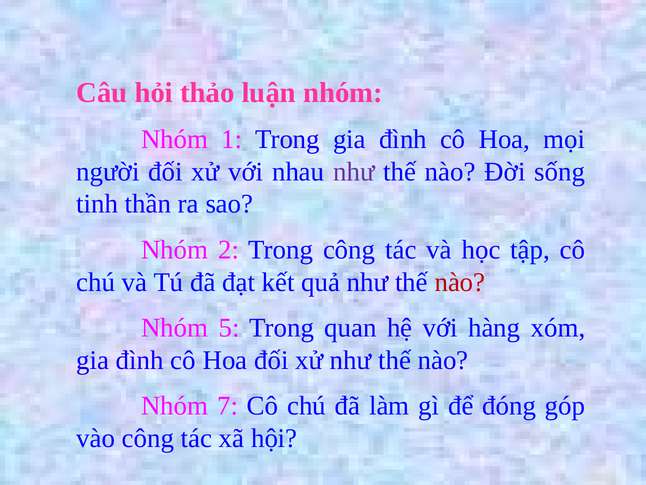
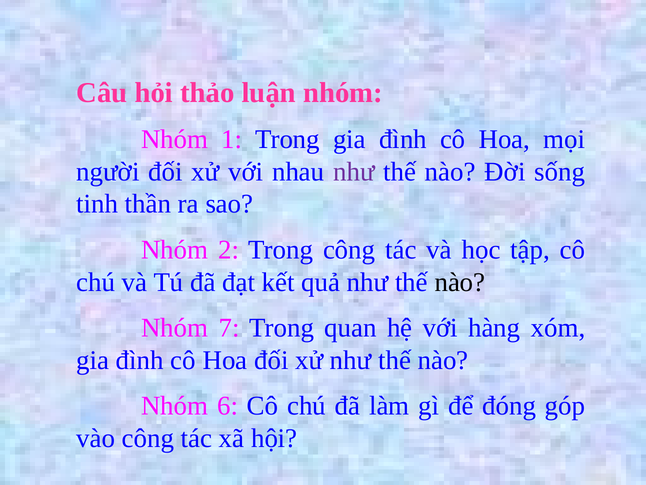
nào colour: red -> black (460, 282)
5: 5 -> 7 (229, 328)
7: 7 -> 6 (228, 406)
